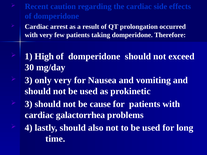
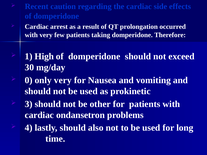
3: 3 -> 0 (29, 80)
cause: cause -> other (100, 104)
galactorrhea: galactorrhea -> ondansetron (80, 115)
